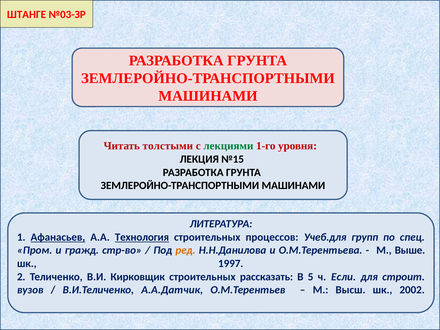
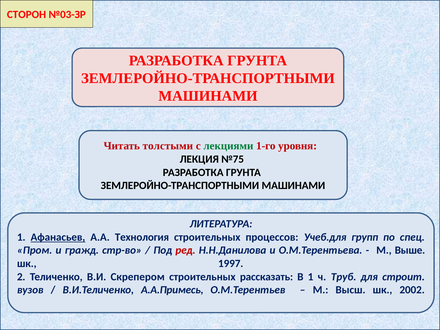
ШТАНГЕ: ШТАНГЕ -> СТОРОН (27, 15)
№15: №15 -> №75 (233, 159)
Технология underline: present -> none (142, 237)
ред colour: orange -> red (185, 250)
Кирковщик: Кирковщик -> Скрепером (138, 277)
В 5: 5 -> 1 (311, 277)
Если: Если -> Труб (344, 277)
А.А.Датчик: А.А.Датчик -> А.А.Примесь (172, 290)
